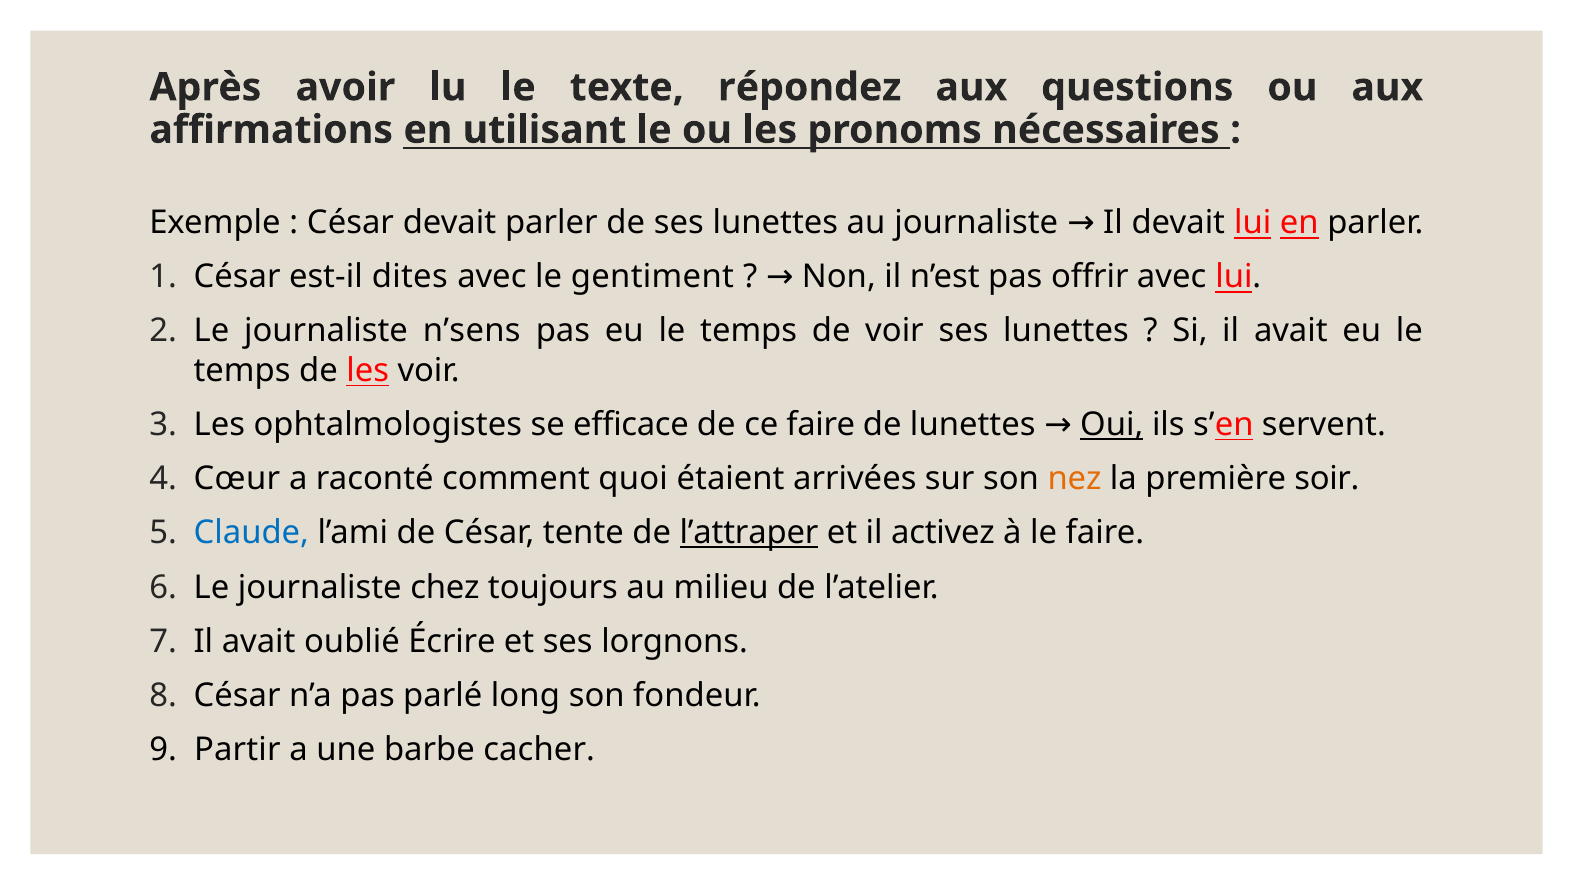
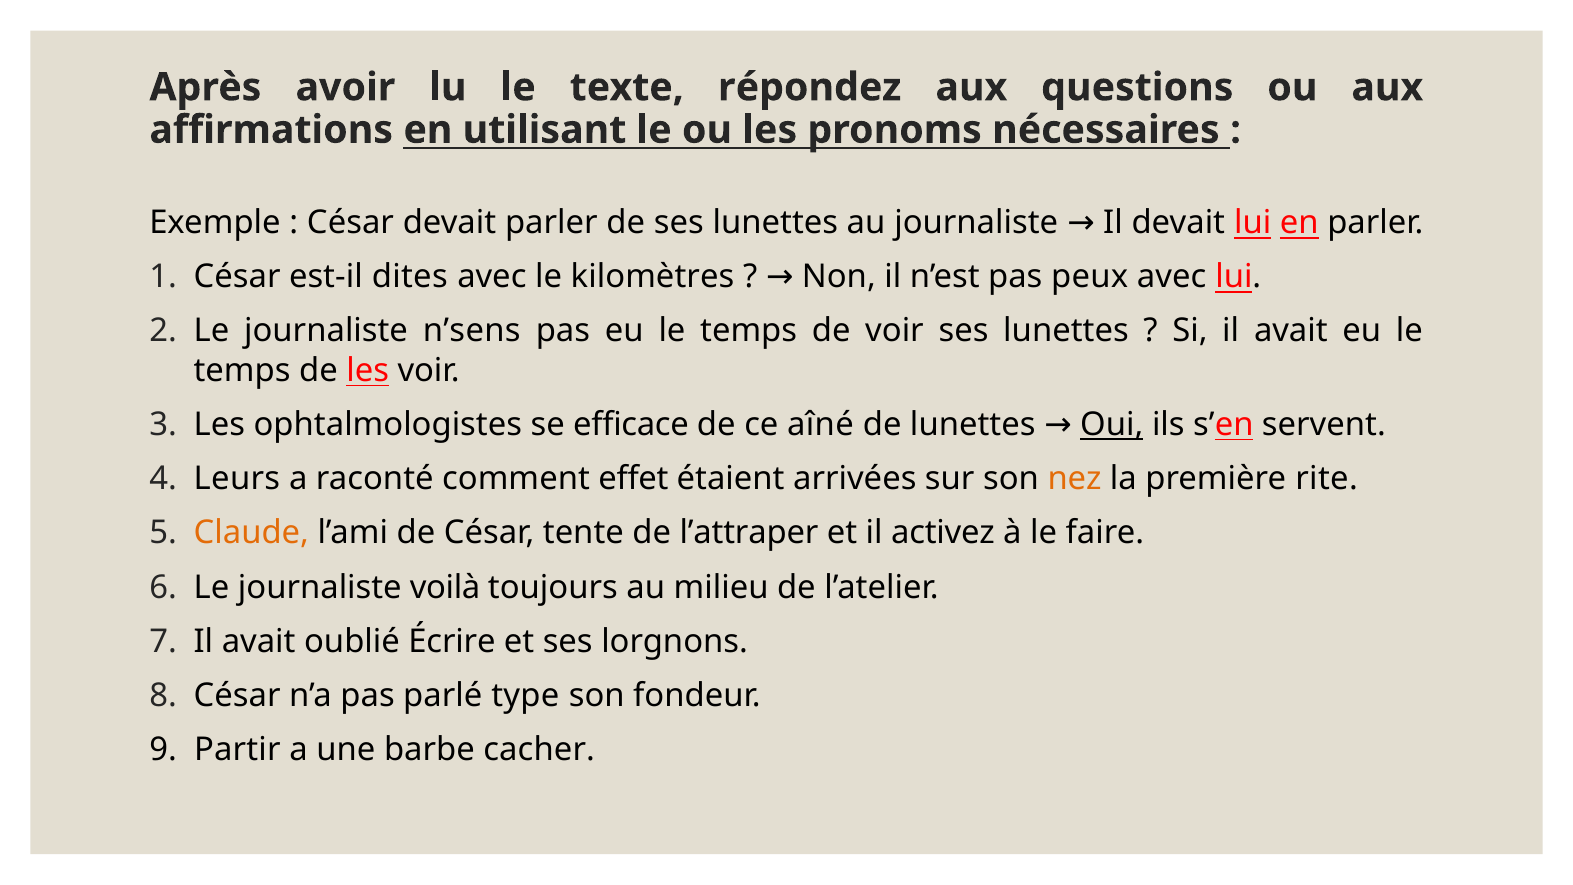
gentiment: gentiment -> kilomètres (653, 277)
offrir: offrir -> peux (1090, 277)
ce faire: faire -> aîné (820, 425)
Cœur: Cœur -> Leurs (237, 479)
quoi: quoi -> effet (633, 479)
soir: soir -> rite (1327, 479)
Claude colour: blue -> orange (251, 533)
l’attraper underline: present -> none (749, 533)
chez: chez -> voilà (445, 587)
long: long -> type (525, 695)
